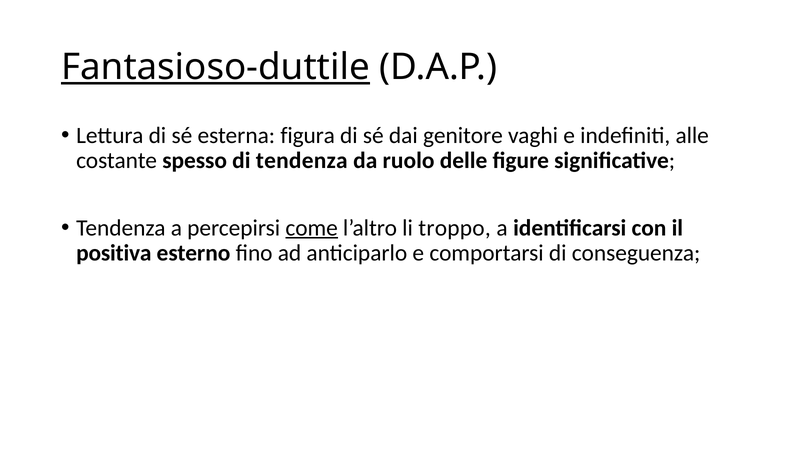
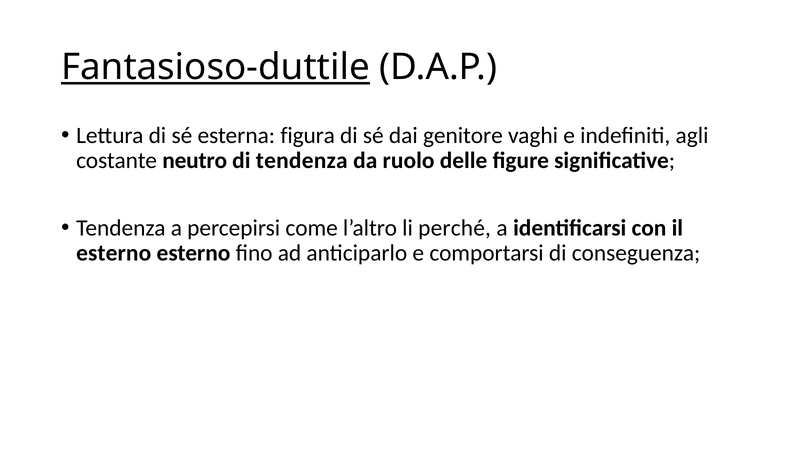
alle: alle -> agli (692, 136)
spesso: spesso -> neutro (195, 161)
come underline: present -> none (312, 228)
troppo: troppo -> perché (455, 228)
positiva: positiva -> esterno (114, 253)
